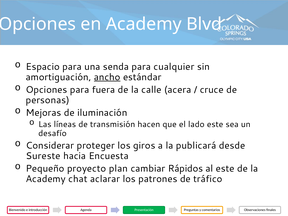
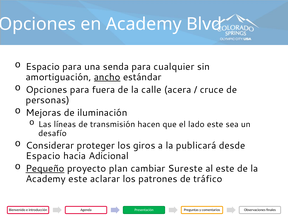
Sureste: Sureste -> Espacio (43, 156)
Encuesta: Encuesta -> Adicional (109, 156)
Pequeño underline: none -> present (45, 169)
Rápidos: Rápidos -> Sureste (185, 169)
Academy chat: chat -> este (78, 179)
